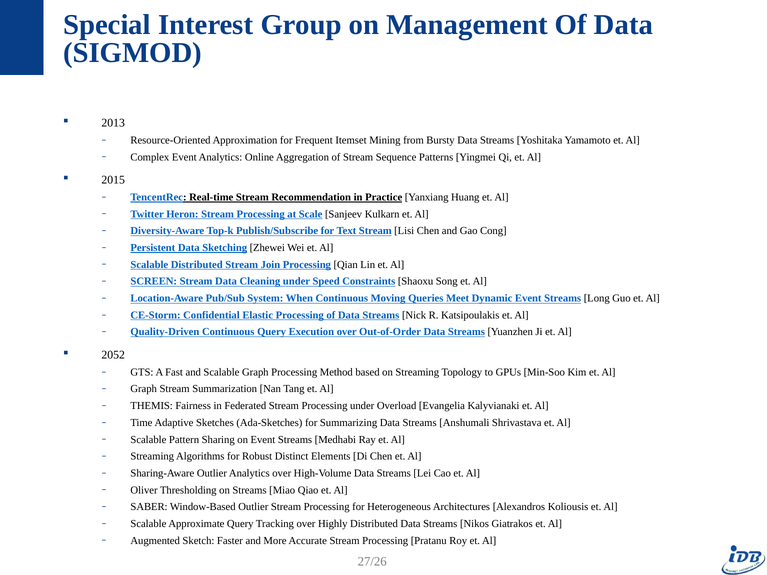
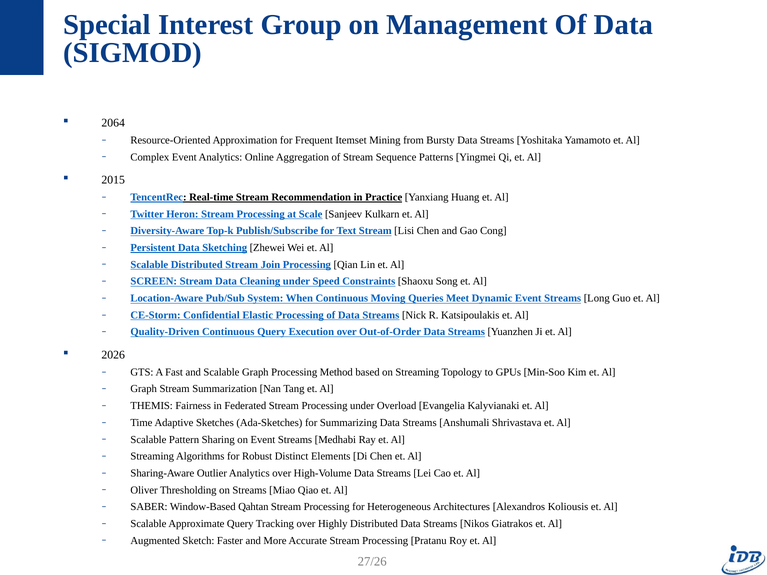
2013: 2013 -> 2064 (113, 123)
2052: 2052 -> 2026 (113, 355)
Window-Based Outlier: Outlier -> Qahtan (253, 507)
